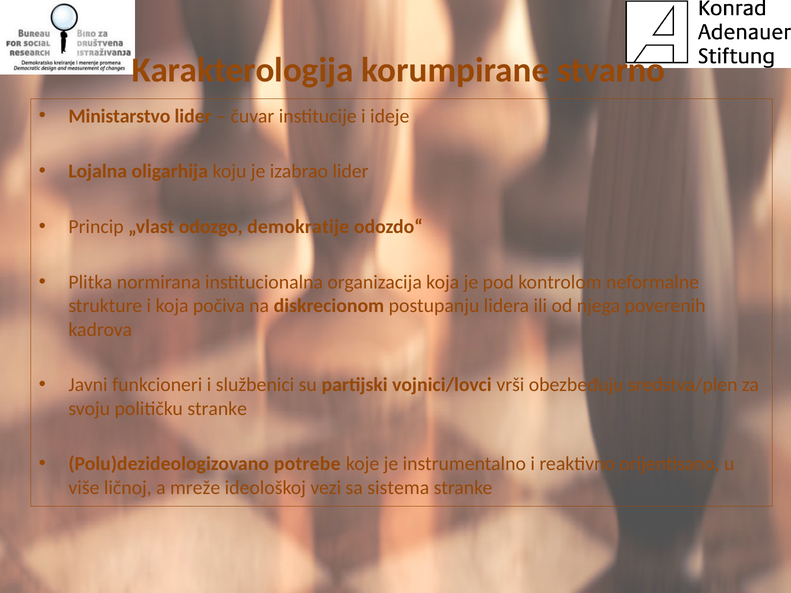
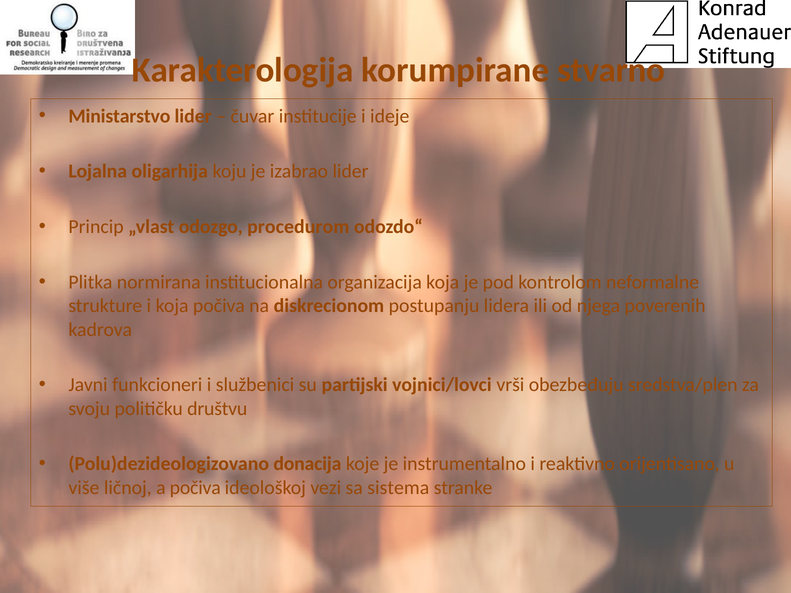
demokratije: demokratije -> procedurom (298, 227)
političku stranke: stranke -> društvu (217, 409)
potrebe: potrebe -> donacija (307, 464)
a mreže: mreže -> počiva (195, 488)
